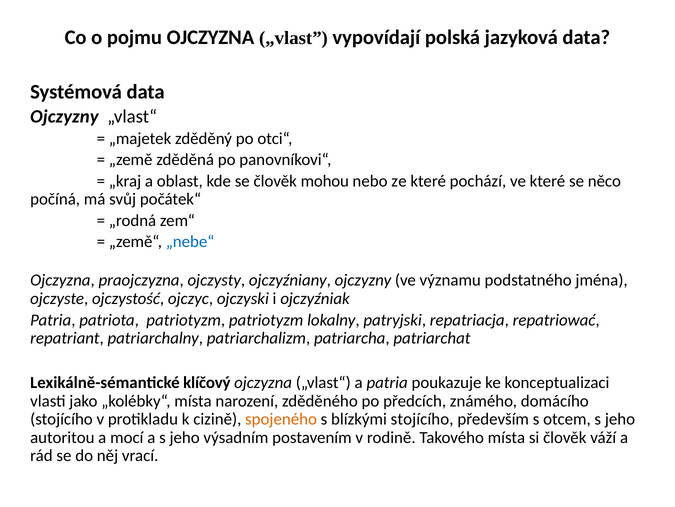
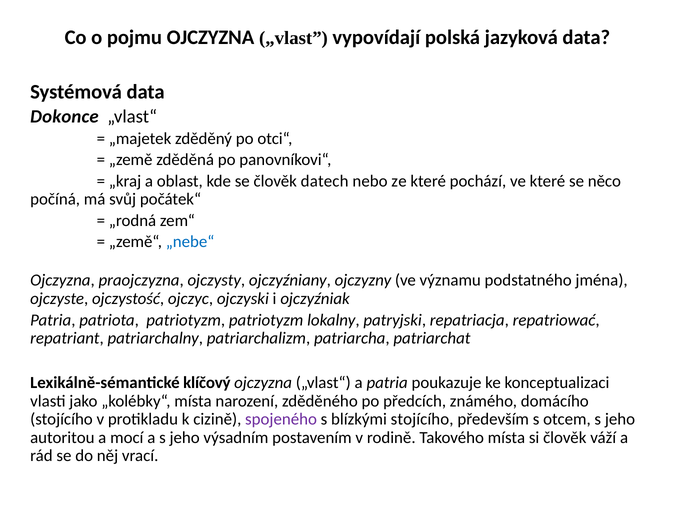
Ojczyzny: Ojczyzny -> Dokonce (64, 116)
mohou: mohou -> datech (325, 181)
spojeného colour: orange -> purple (281, 419)
